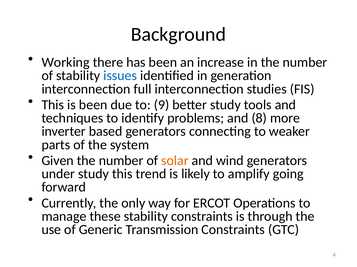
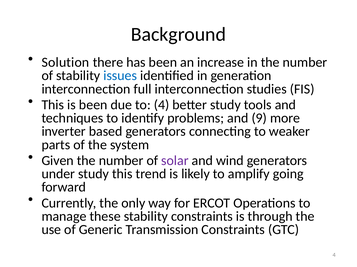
Working: Working -> Solution (66, 63)
to 9: 9 -> 4 (162, 105)
8: 8 -> 9 (259, 118)
solar colour: orange -> purple (175, 161)
